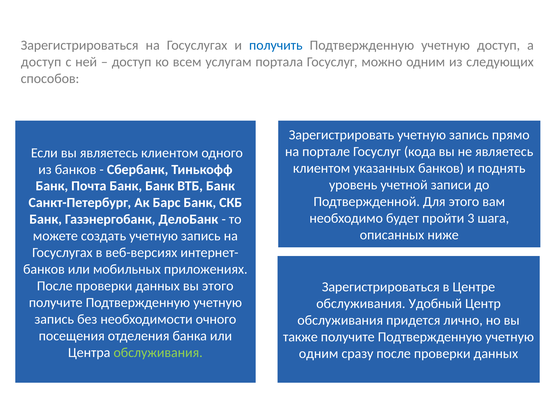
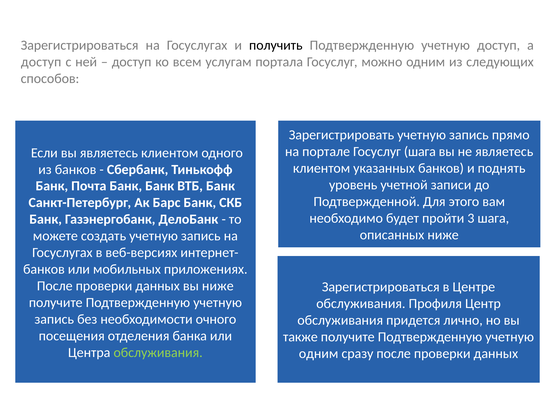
получить colour: blue -> black (276, 45)
Госуслуг кода: кода -> шага (420, 152)
вы этого: этого -> ниже (218, 286)
Удобный: Удобный -> Профиля (435, 304)
